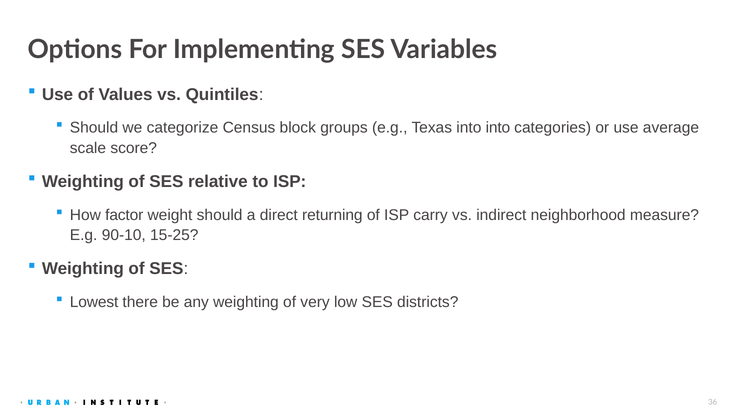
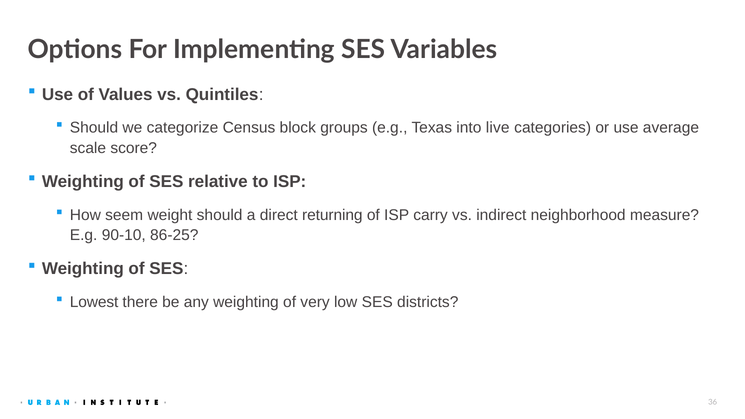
into into: into -> live (498, 128)
factor: factor -> seem (124, 215)
15-25: 15-25 -> 86-25 (174, 235)
